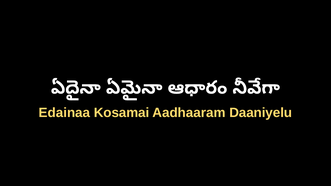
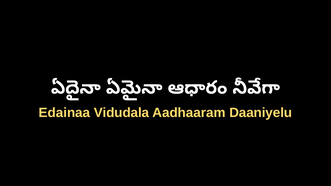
Kosamai: Kosamai -> Vidudala (122, 113)
